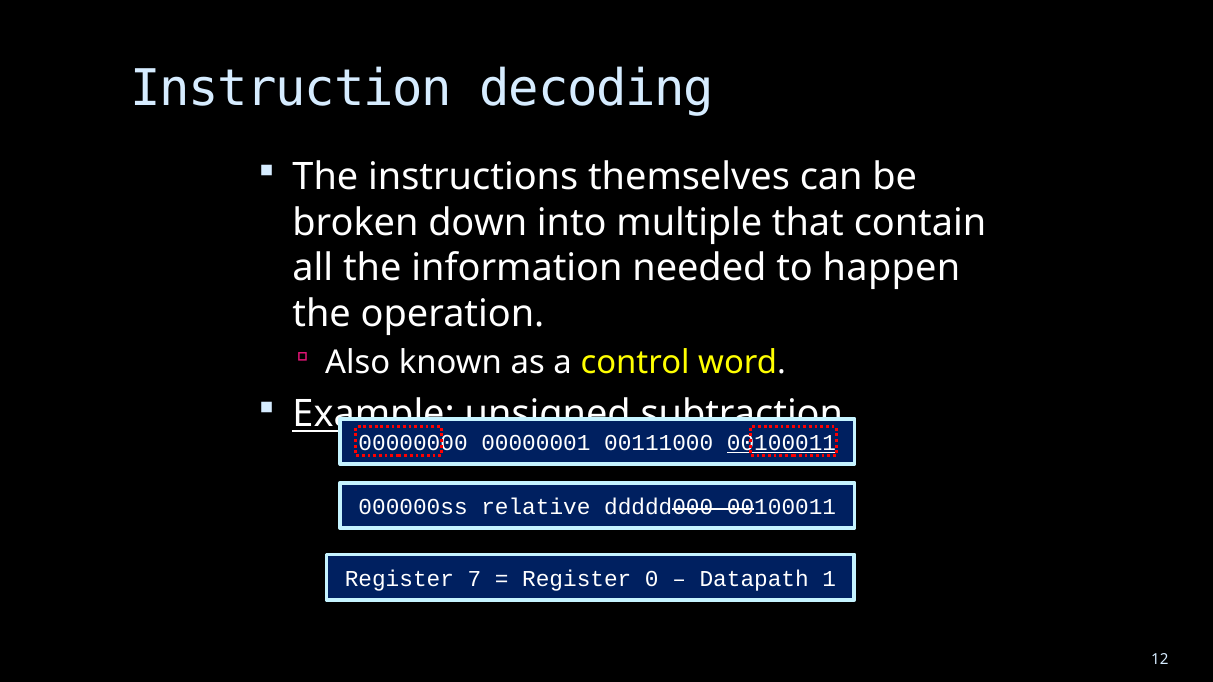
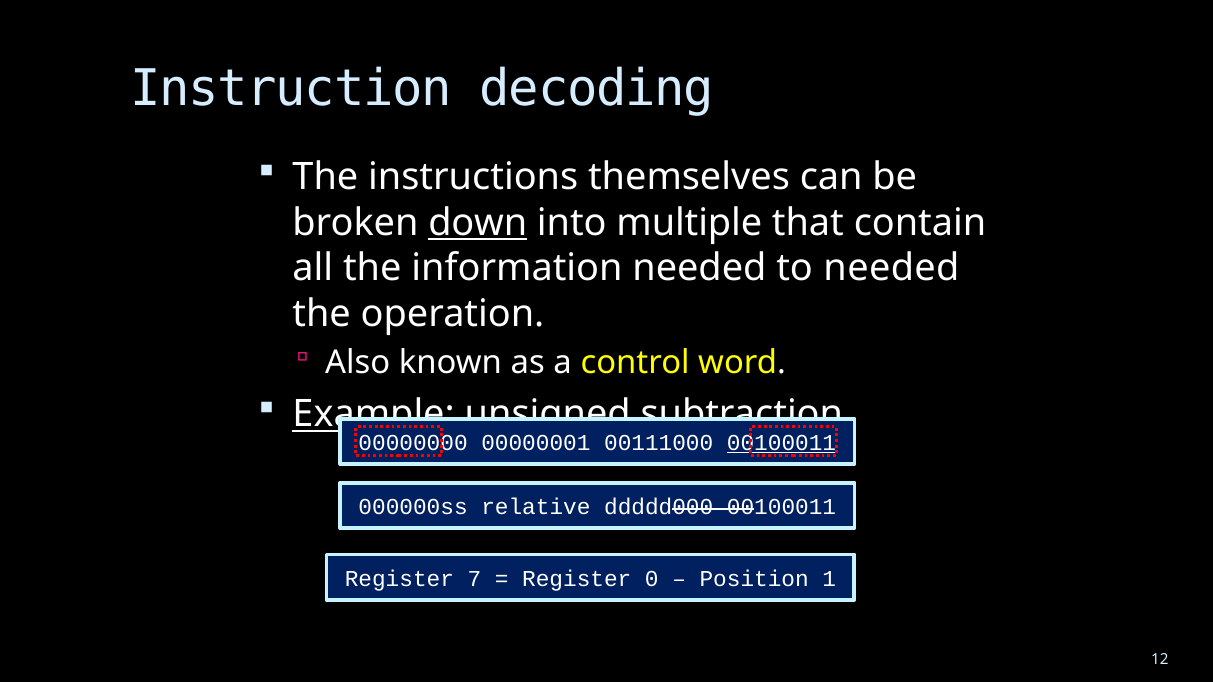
down underline: none -> present (478, 223)
to happen: happen -> needed (891, 269)
Datapath: Datapath -> Position (754, 579)
